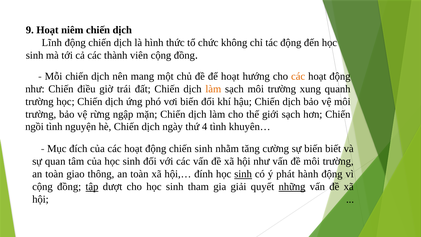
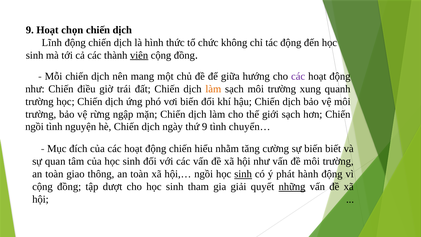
niêm: niêm -> chọn (72, 30)
viên underline: none -> present (139, 55)
để hoạt: hoạt -> giữa (230, 76)
các colour: orange -> purple (298, 76)
thứ 4: 4 -> 9 (205, 127)
khuyên…: khuyên… -> chuyển… (250, 127)
chiến sinh: sinh -> hiểu (204, 149)
hội,… đính: đính -> ngồi (204, 174)
tập underline: present -> none (92, 187)
